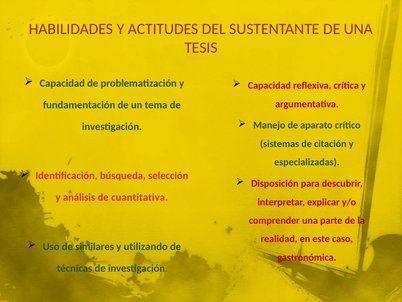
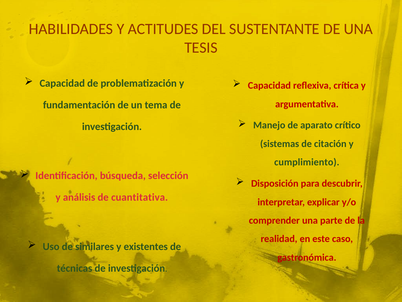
especializadas: especializadas -> cumplimiento (307, 162)
utilizando: utilizando -> existentes (146, 246)
